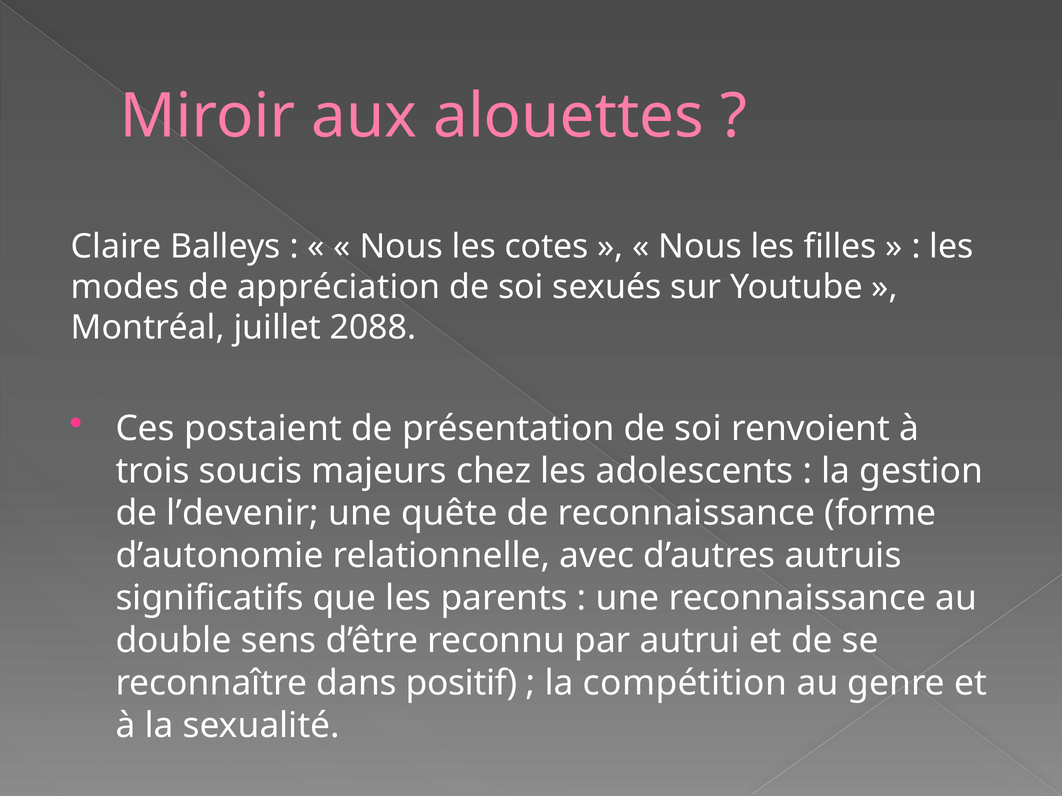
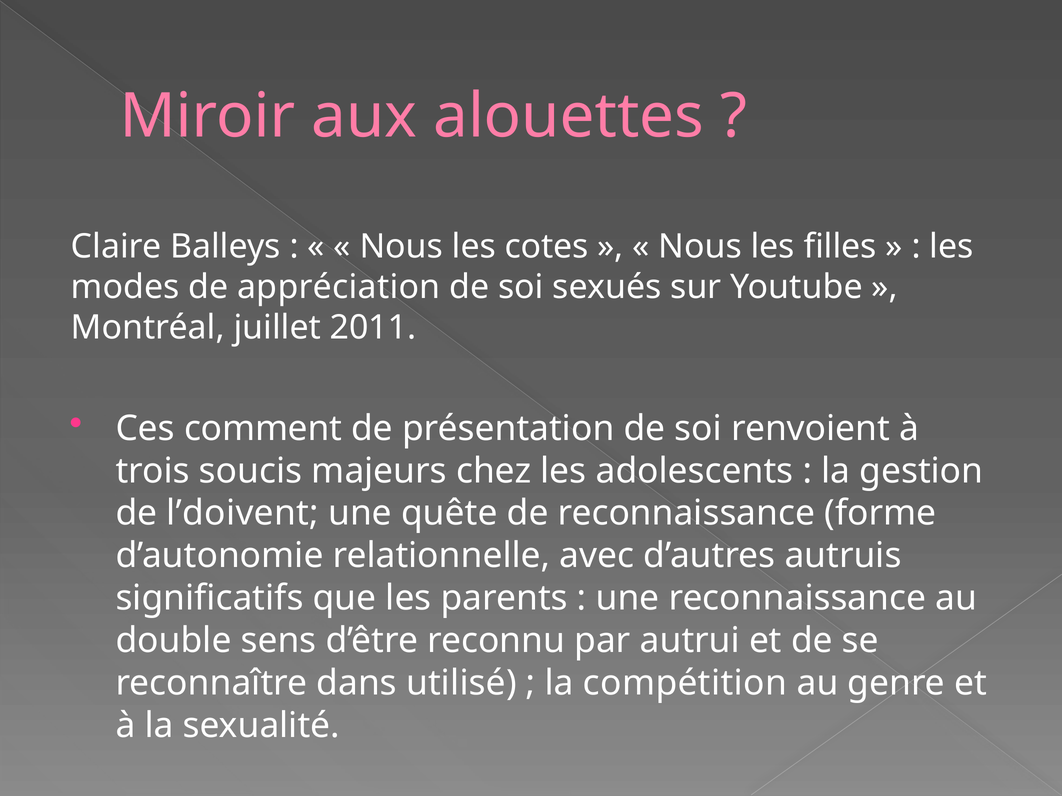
2088: 2088 -> 2011 (373, 328)
postaient: postaient -> comment (263, 429)
l’devenir: l’devenir -> l’doivent (243, 514)
positif: positif -> utilisé (461, 684)
